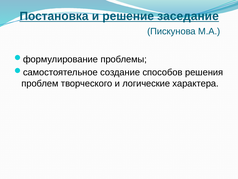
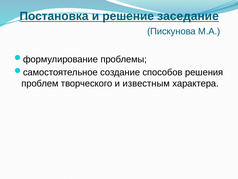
логические: логические -> известным (146, 83)
